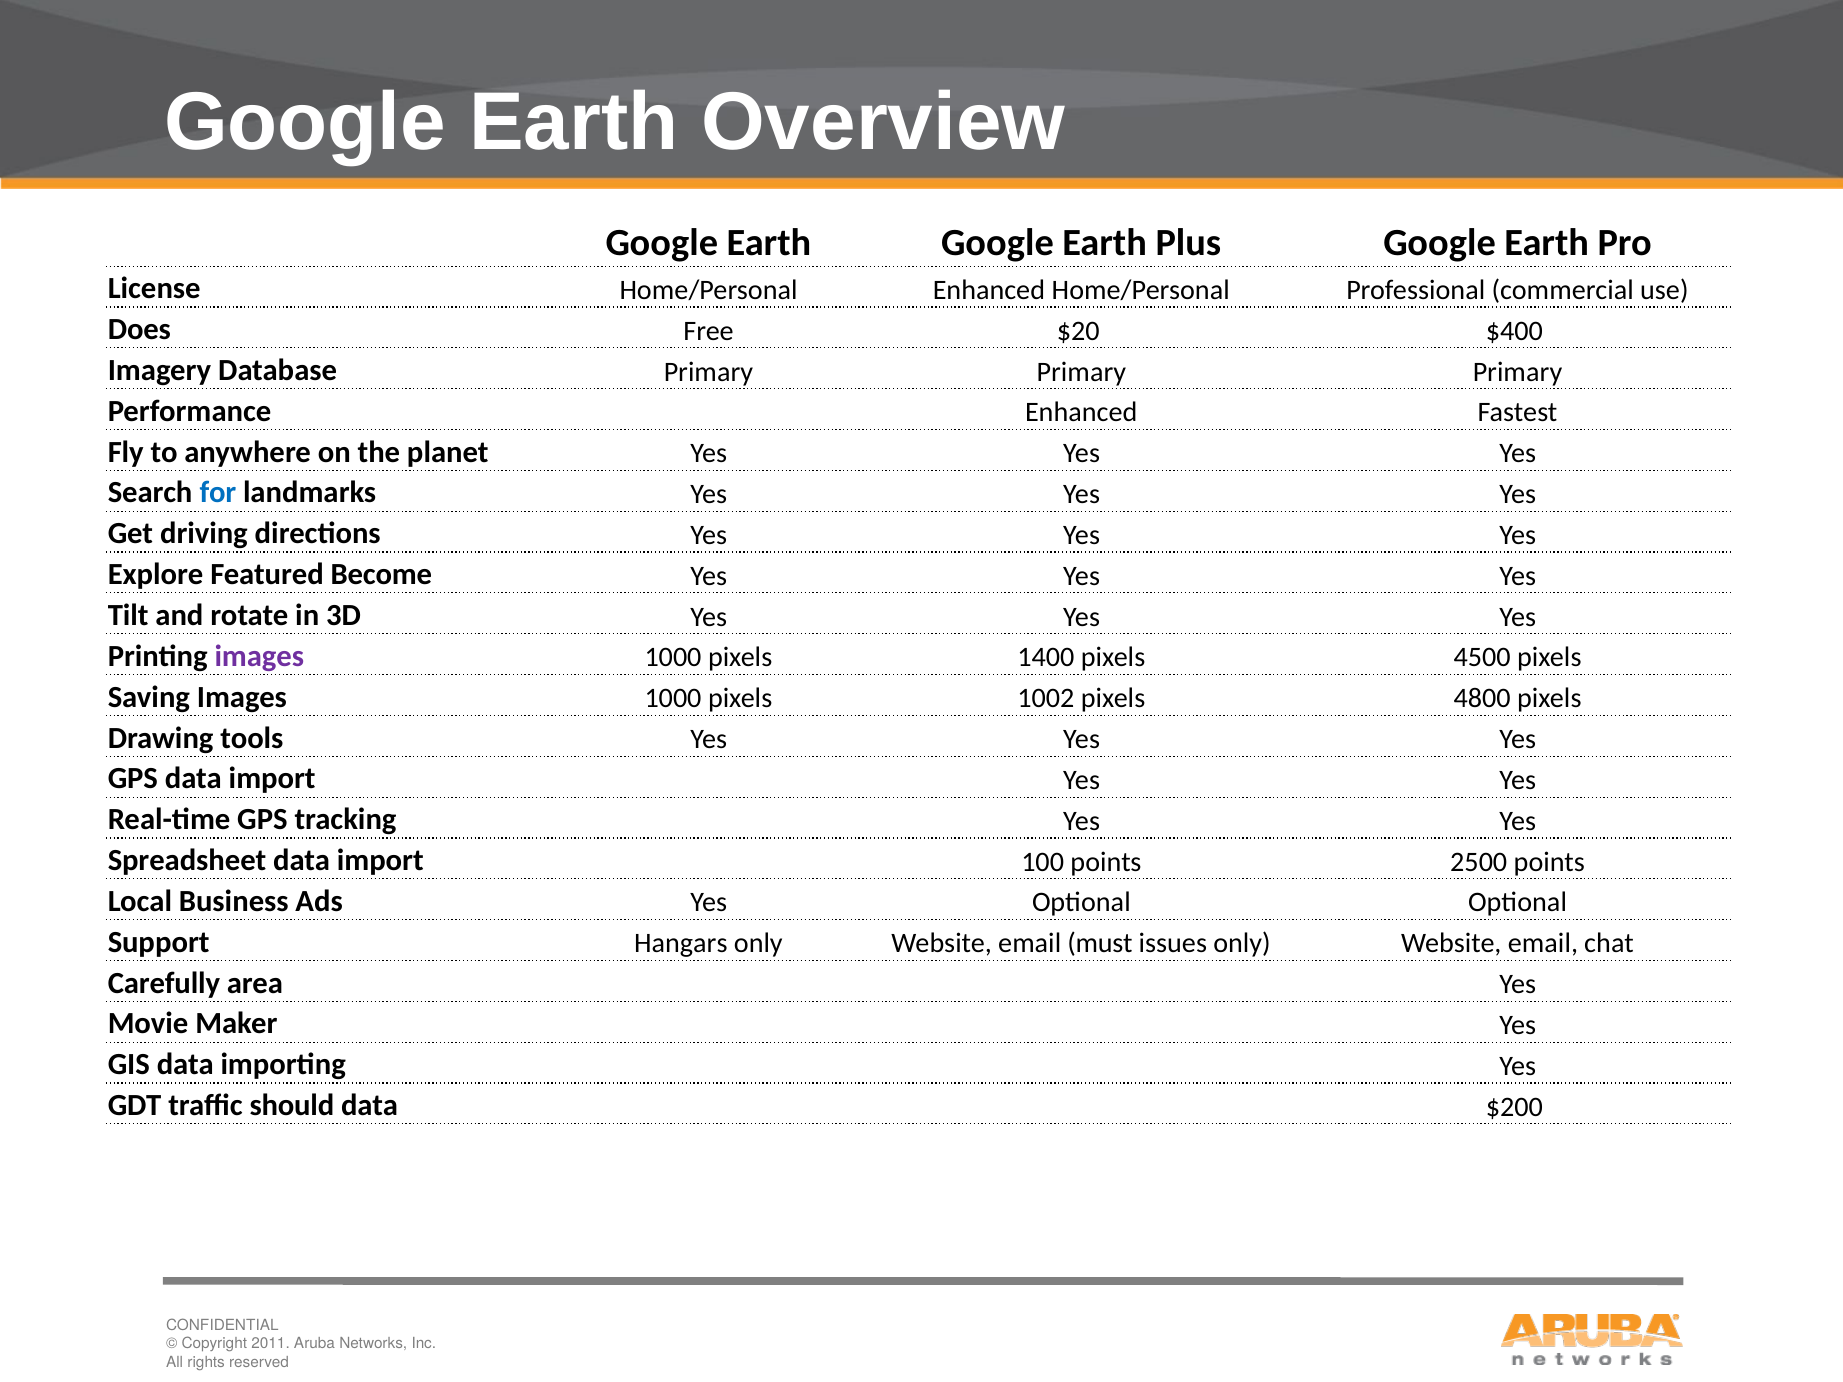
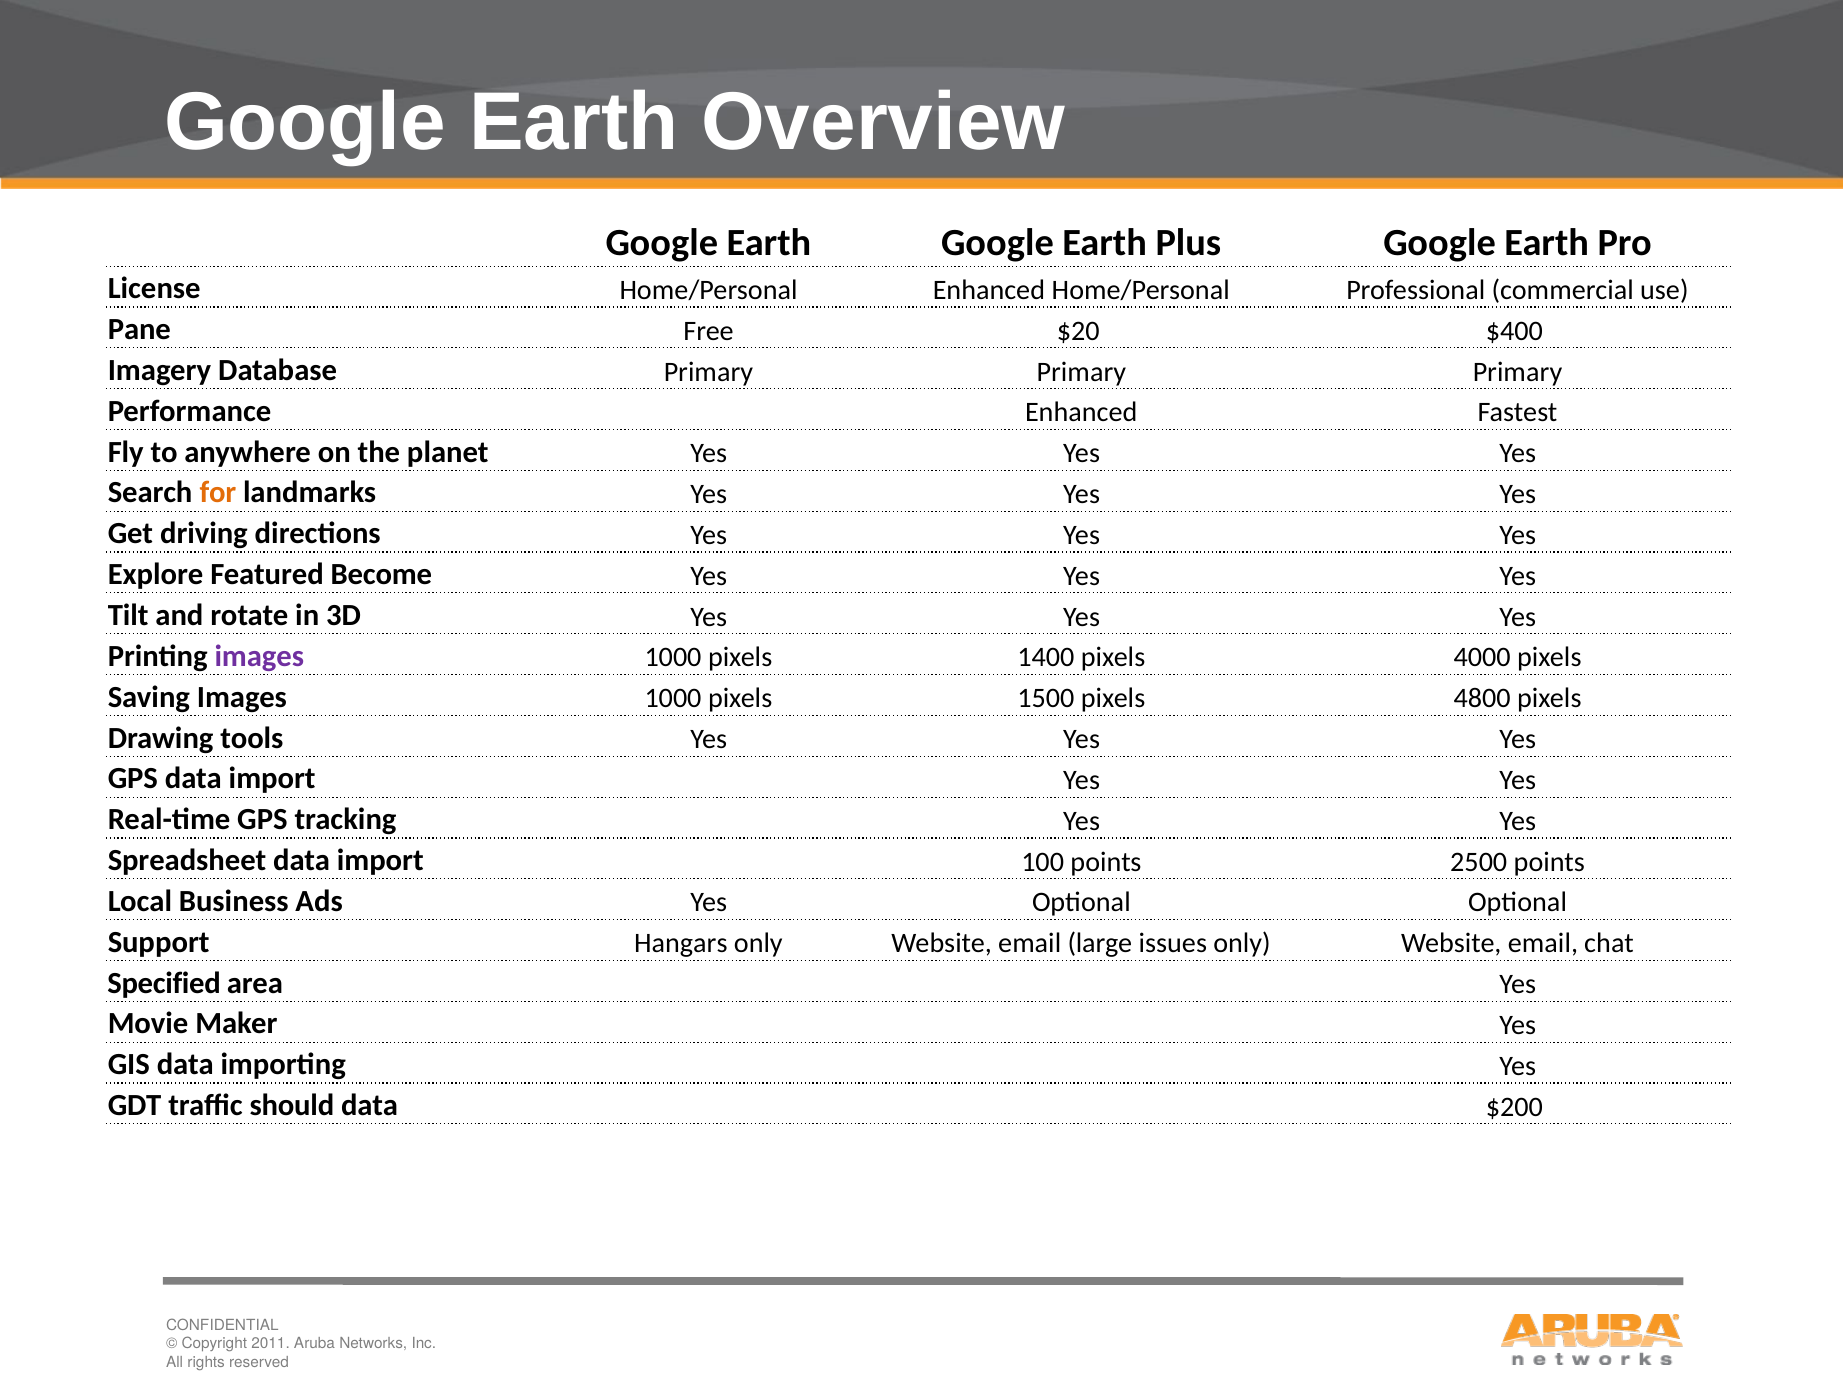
Does: Does -> Pane (139, 330)
for colour: blue -> orange (218, 493)
4500: 4500 -> 4000 (1482, 658)
1002: 1002 -> 1500 (1046, 699)
must: must -> large (1100, 944)
Carefully: Carefully -> Specified (164, 983)
